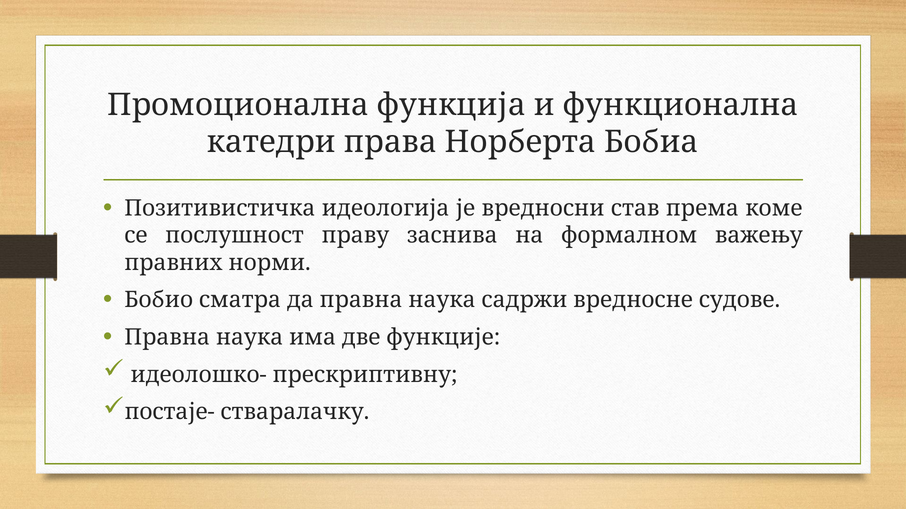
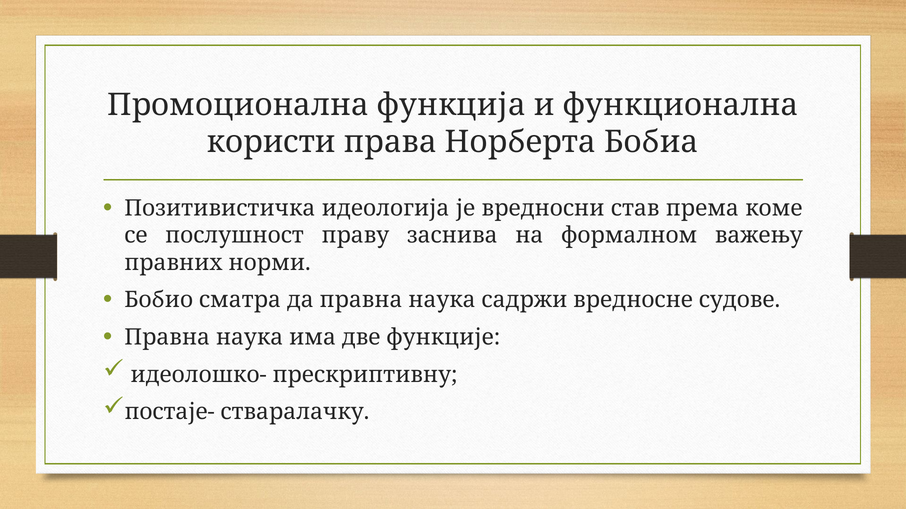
катедри: катедри -> користи (271, 142)
